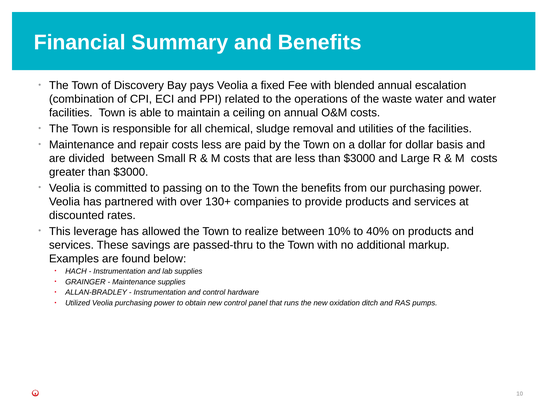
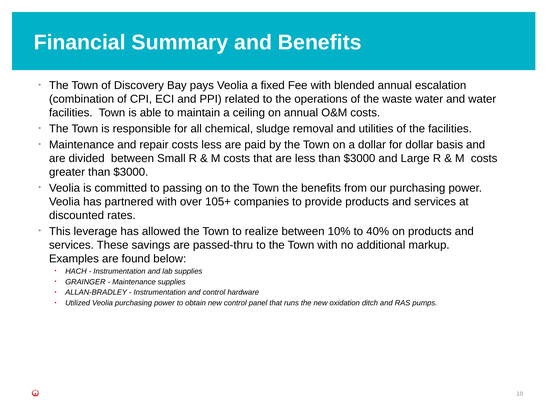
130+: 130+ -> 105+ (218, 202)
